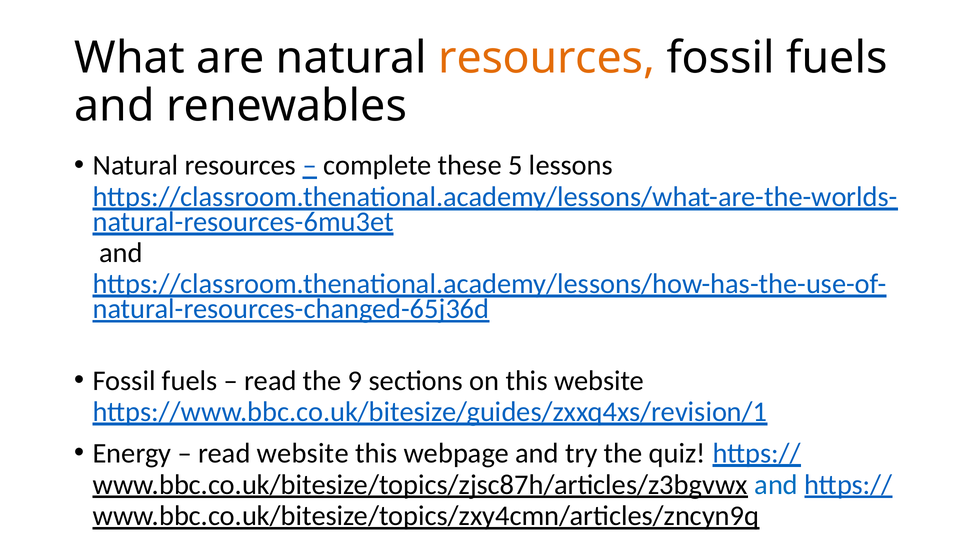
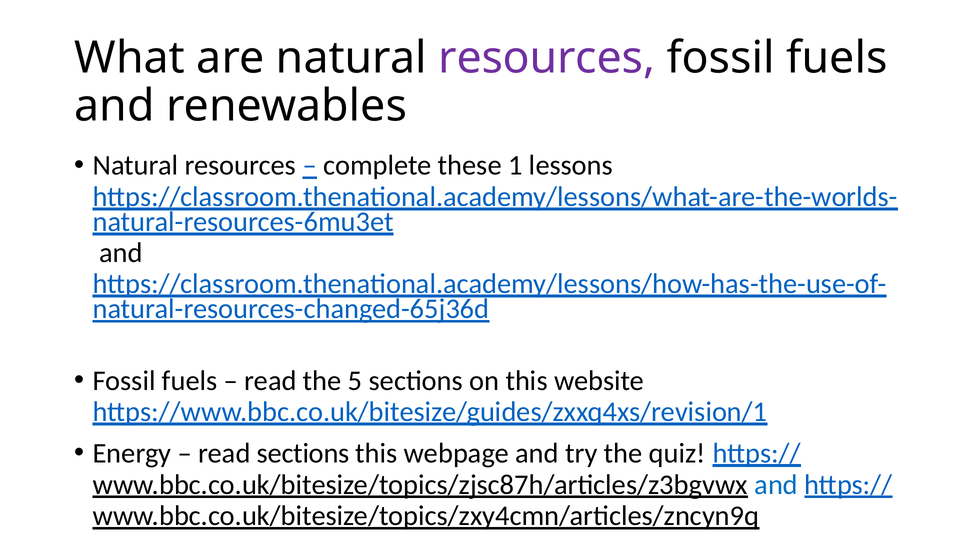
resources colour: orange -> purple (547, 58)
5: 5 -> 1 (515, 165)
9: 9 -> 5 (355, 381)
read website: website -> sections (303, 453)
